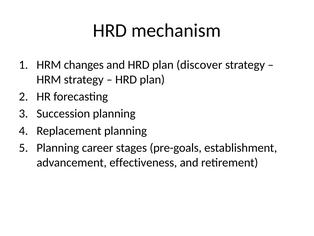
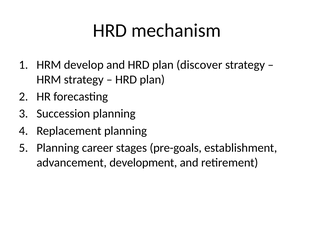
changes: changes -> develop (84, 65)
effectiveness: effectiveness -> development (143, 162)
